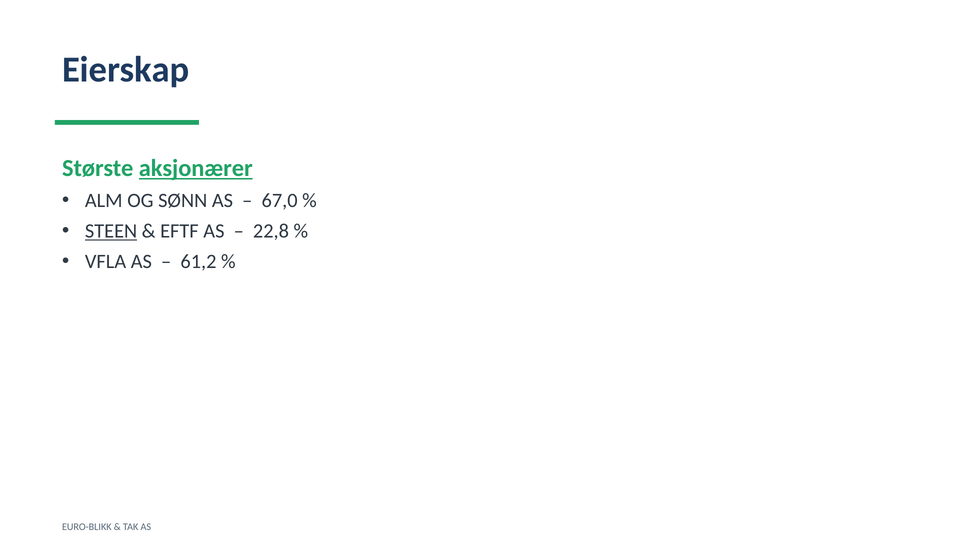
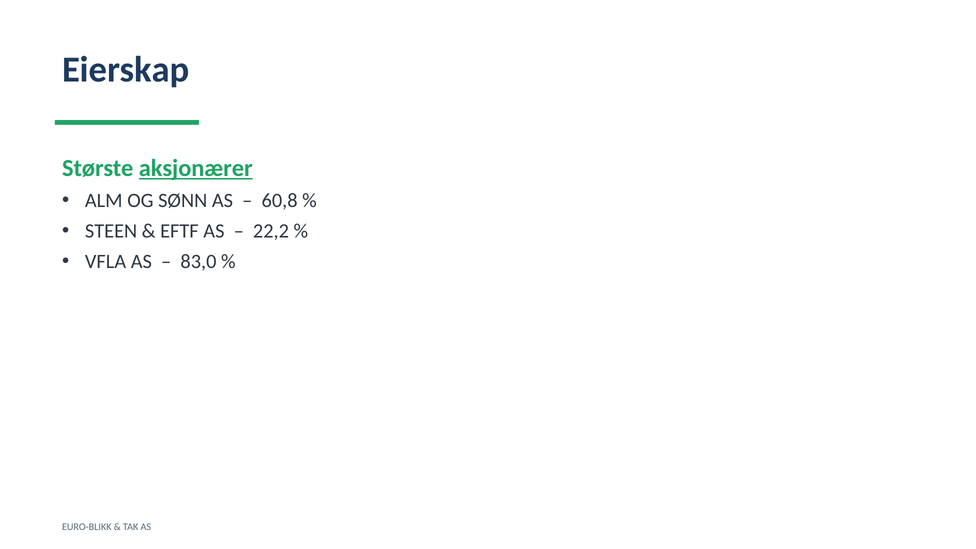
67,0: 67,0 -> 60,8 (280, 201)
STEEN underline: present -> none (111, 231)
22,8: 22,8 -> 22,2 (271, 231)
61,2: 61,2 -> 83,0 (198, 262)
